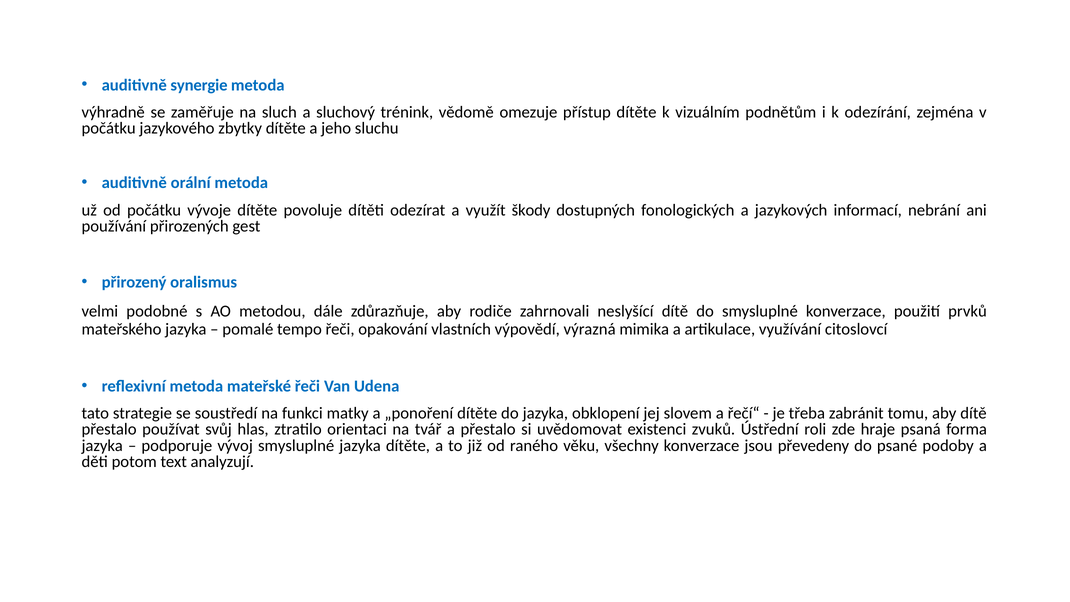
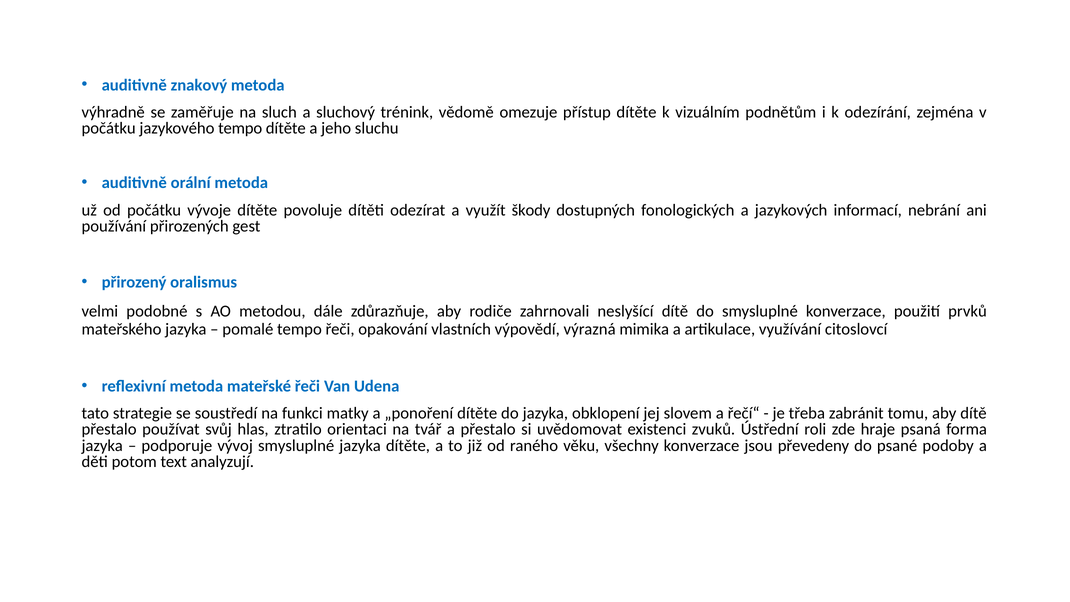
synergie: synergie -> znakový (199, 85)
jazykového zbytky: zbytky -> tempo (240, 128)
